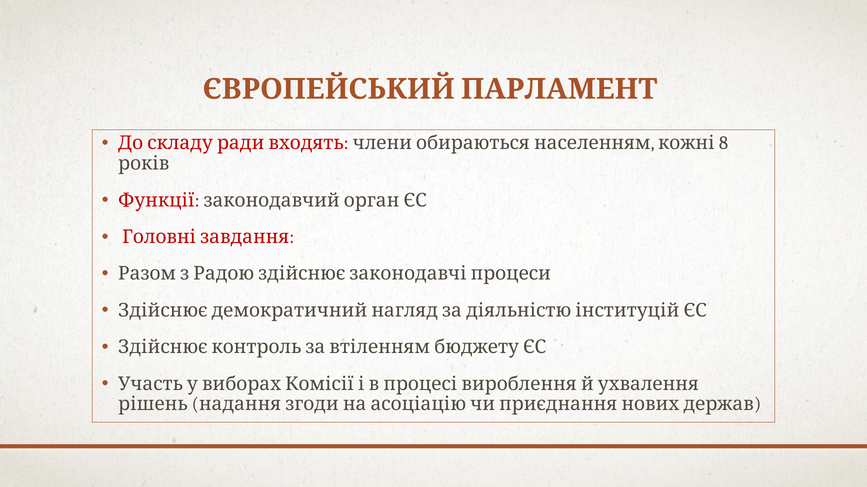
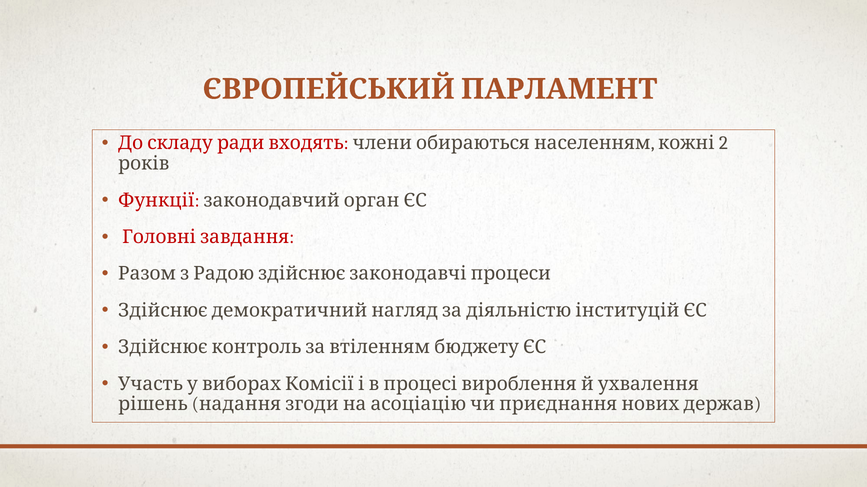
8: 8 -> 2 (723, 143)
